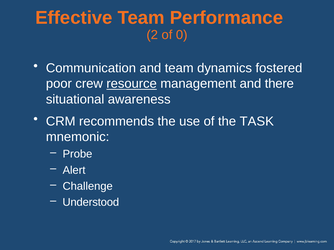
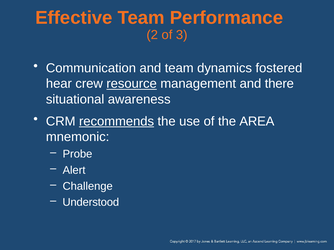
0: 0 -> 3 (182, 35)
poor: poor -> hear (59, 84)
recommends underline: none -> present (117, 122)
TASK: TASK -> AREA (257, 122)
